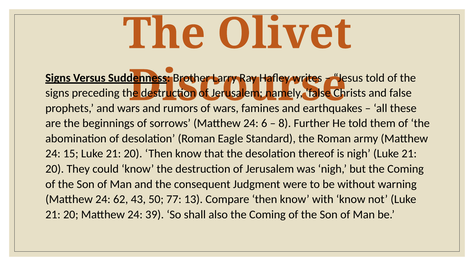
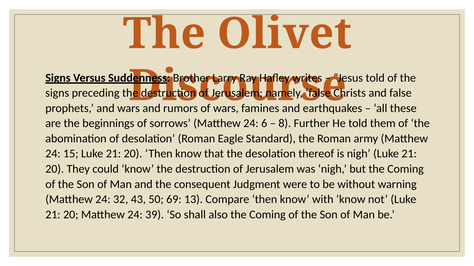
62: 62 -> 32 (121, 200)
77: 77 -> 69 (174, 200)
